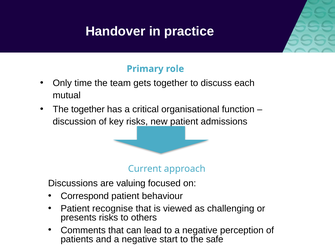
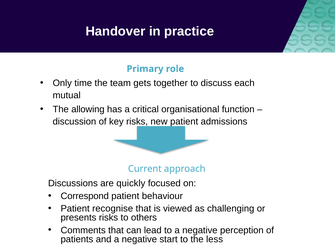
The together: together -> allowing (88, 110)
valuing: valuing -> quickly (131, 184)
safe: safe -> less (215, 239)
